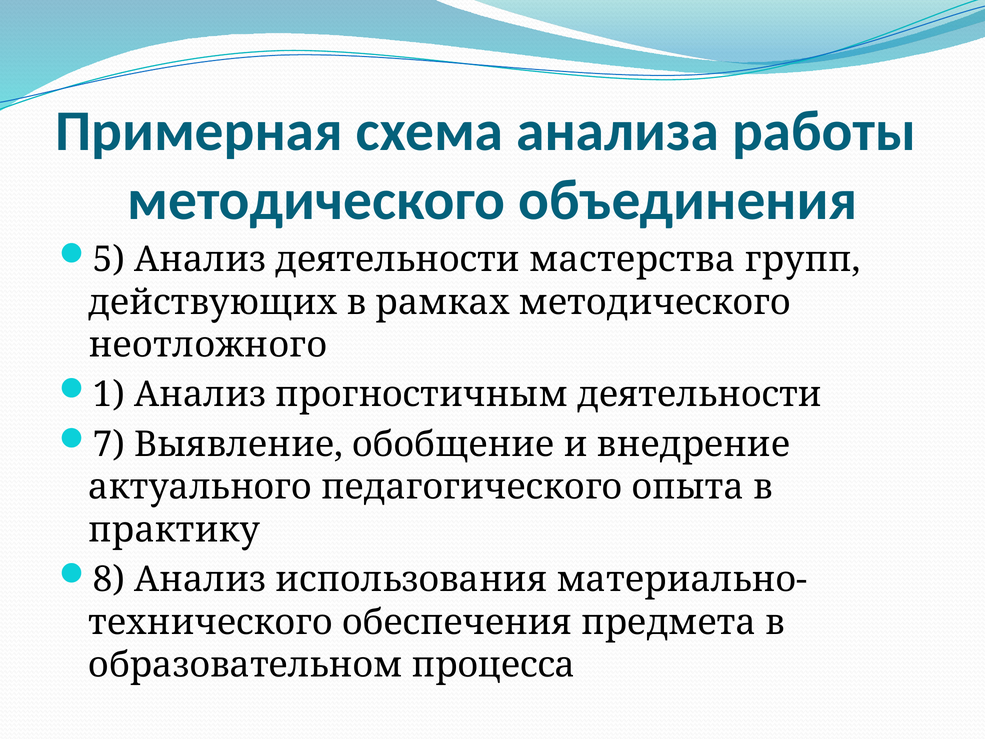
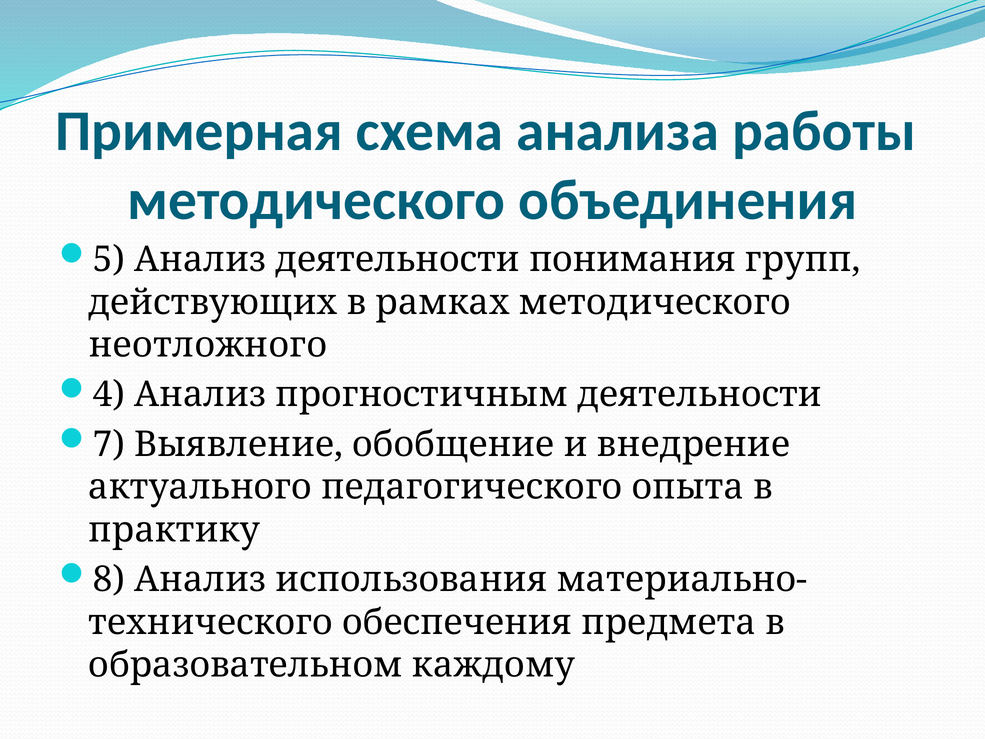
мастерства: мастерства -> понимания (633, 260)
1: 1 -> 4 (109, 395)
процесса: процесса -> каждому (493, 665)
